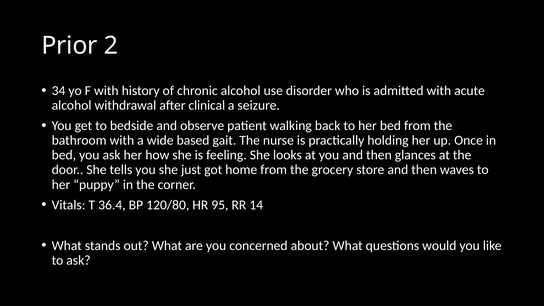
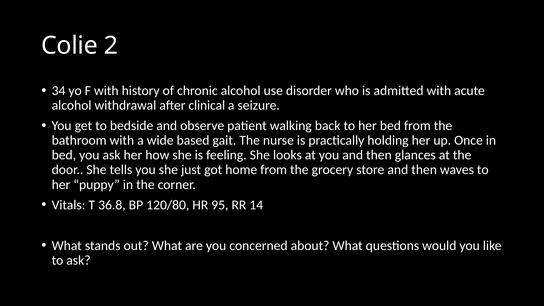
Prior: Prior -> Colie (69, 46)
36.4: 36.4 -> 36.8 (112, 205)
